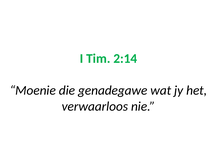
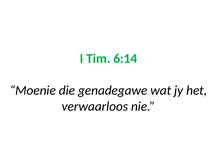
2:14: 2:14 -> 6:14 (125, 58)
